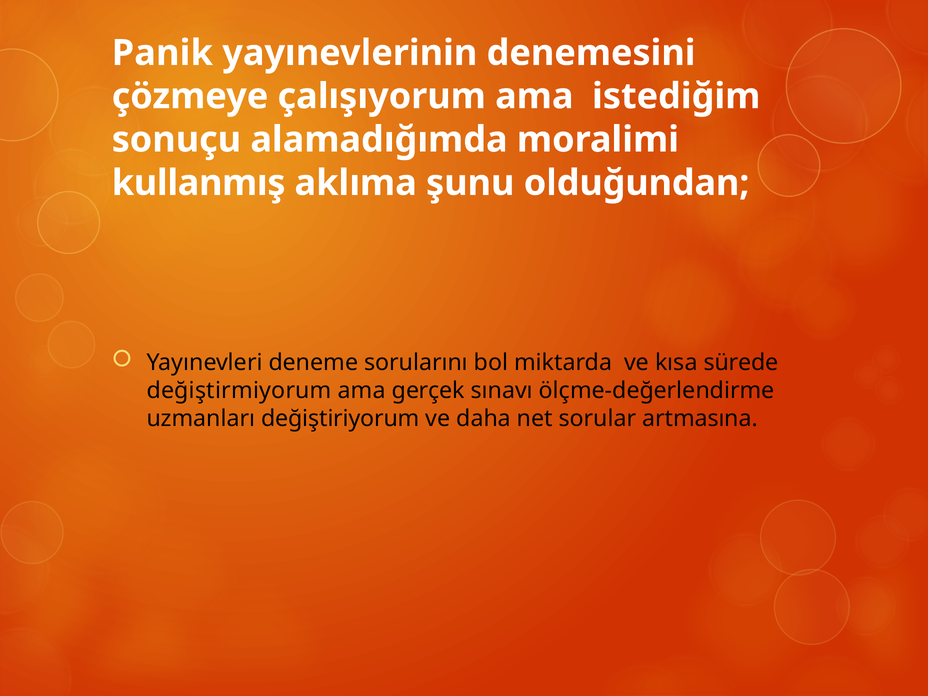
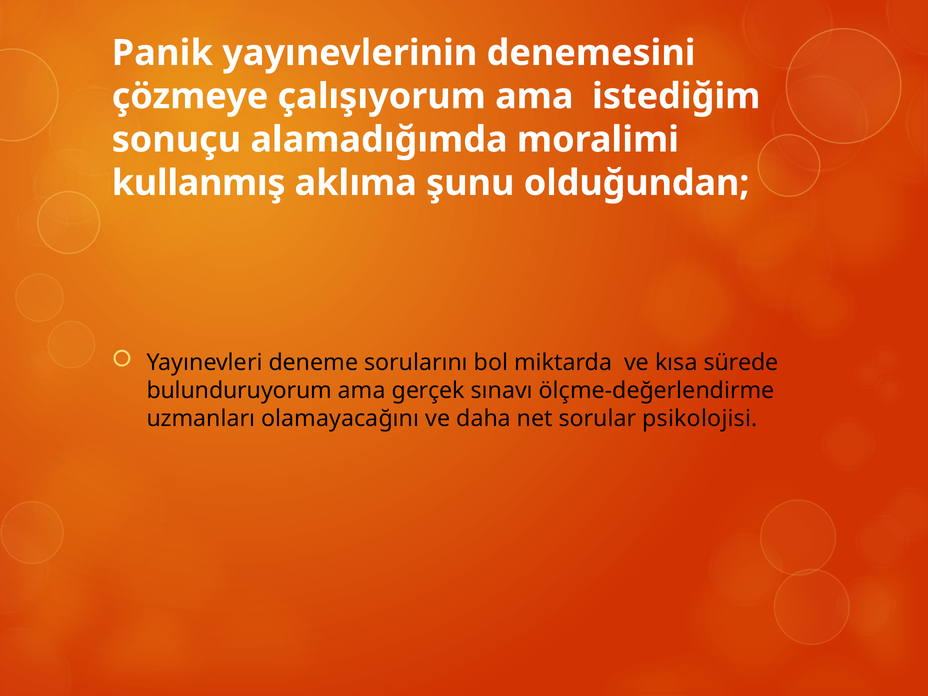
değiştirmiyorum: değiştirmiyorum -> bulunduruyorum (239, 391)
değiştiriyorum: değiştiriyorum -> olamayacağını (340, 418)
artmasına: artmasına -> psikolojisi (700, 418)
